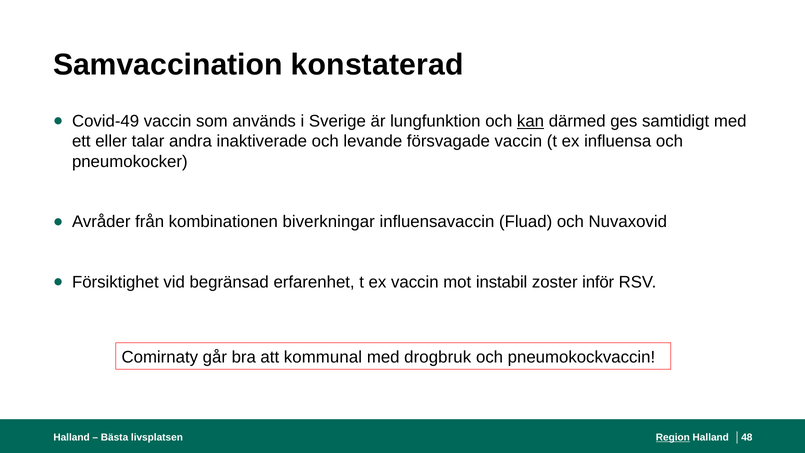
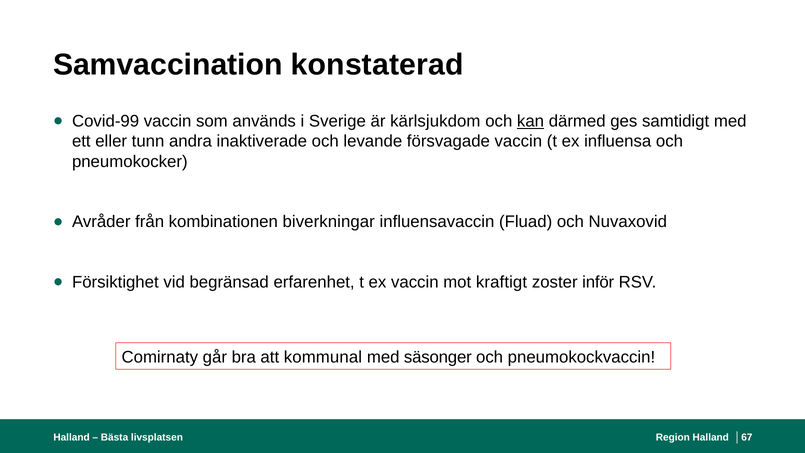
Covid-49: Covid-49 -> Covid-99 (106, 121)
lungfunktion: lungfunktion -> kärlsjukdom (435, 121)
talar: talar -> tunn (148, 141)
instabil: instabil -> kraftigt (502, 282)
drogbruk: drogbruk -> säsonger (438, 357)
Region underline: present -> none (673, 437)
48: 48 -> 67 (747, 437)
